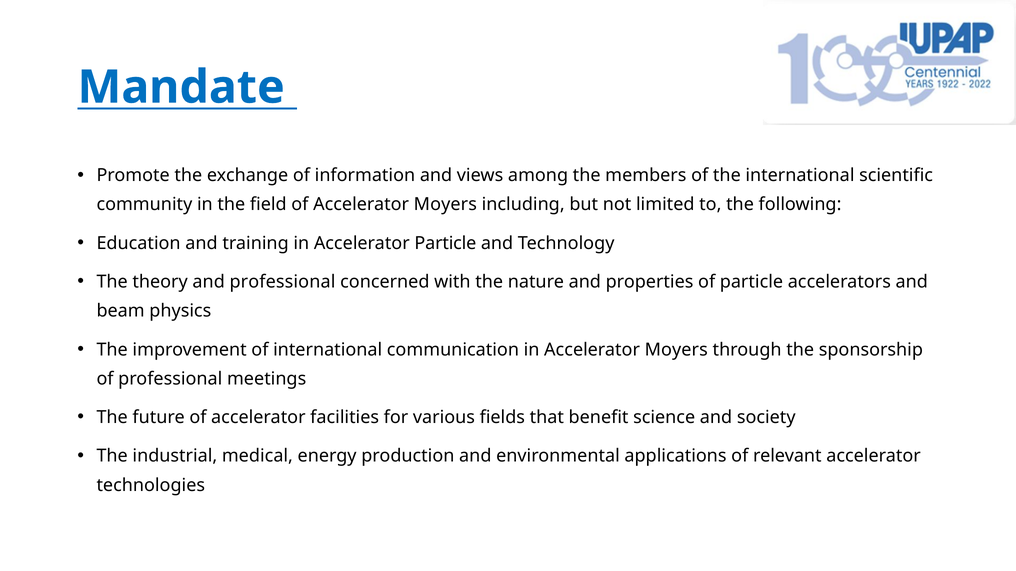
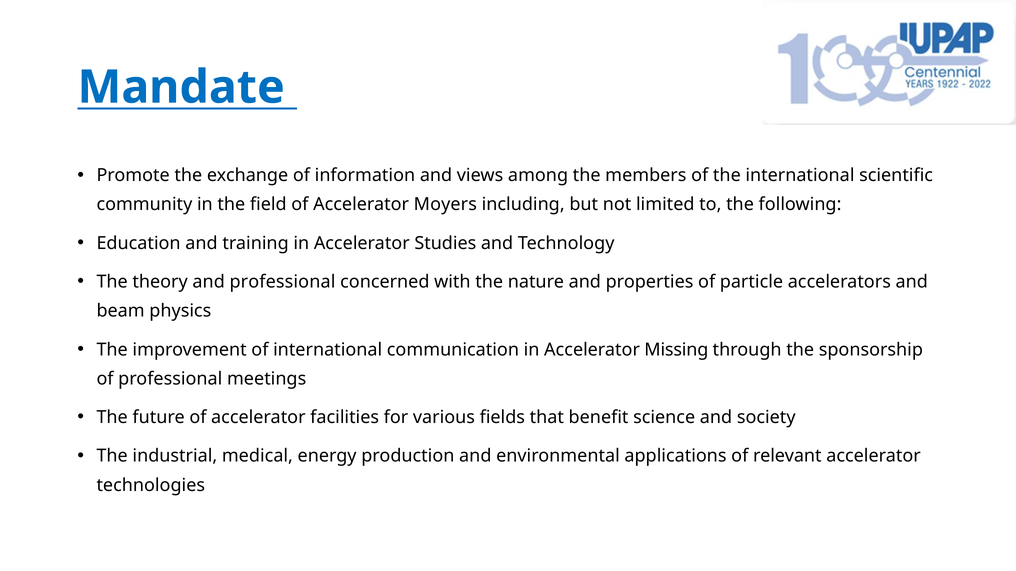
Accelerator Particle: Particle -> Studies (445, 243)
in Accelerator Moyers: Moyers -> Missing (676, 350)
